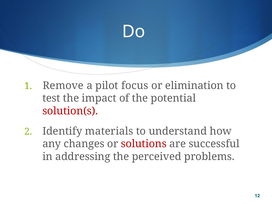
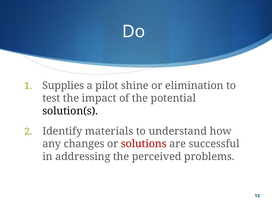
Remove: Remove -> Supplies (63, 86)
focus: focus -> shine (135, 86)
solution(s colour: red -> black (70, 111)
